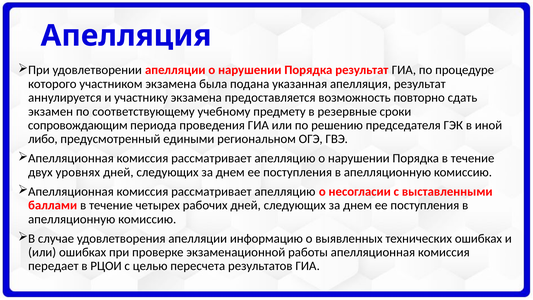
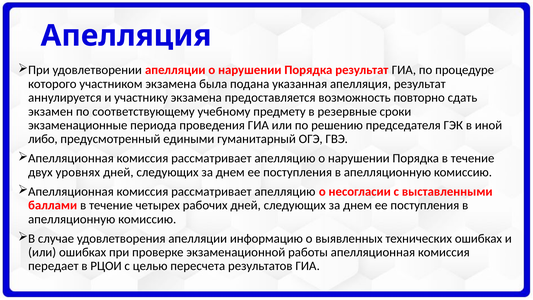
сопровождающим: сопровождающим -> экзаменационные (78, 125)
региональном: региональном -> гуманитарный (257, 139)
